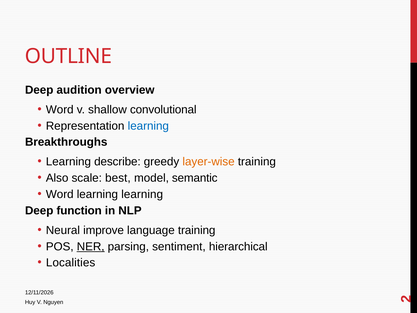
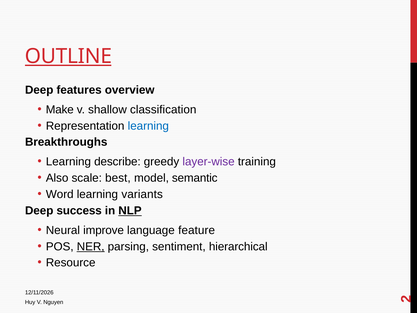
OUTLINE underline: none -> present (68, 56)
audition: audition -> features (79, 90)
Word: Word -> Make (60, 110)
convolutional: convolutional -> classification (163, 110)
layer-wise colour: orange -> purple (209, 162)
learning learning: learning -> variants (142, 194)
function: function -> success (79, 210)
NLP underline: none -> present (130, 210)
language training: training -> feature (197, 230)
Localities: Localities -> Resource (71, 263)
